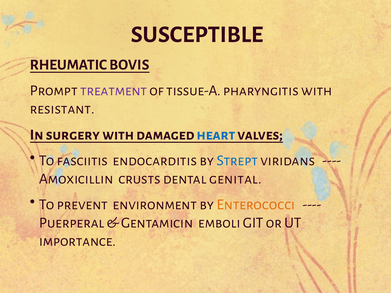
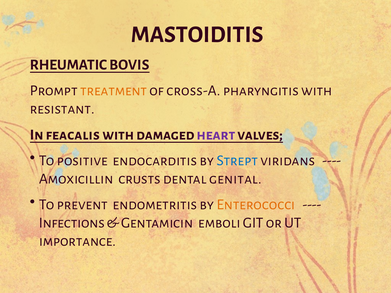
SUSCEPTIBLE: SUSCEPTIBLE -> MASTOIDITIS (197, 34)
treatment colour: purple -> orange (114, 91)
tissue-A: tissue-A -> cross-A (193, 91)
surgery: surgery -> feacalis (73, 135)
heart colour: blue -> purple (216, 135)
fasciitis: fasciitis -> positive (82, 160)
environment: environment -> endometritis (155, 205)
Puerperal: Puerperal -> Infections (72, 223)
